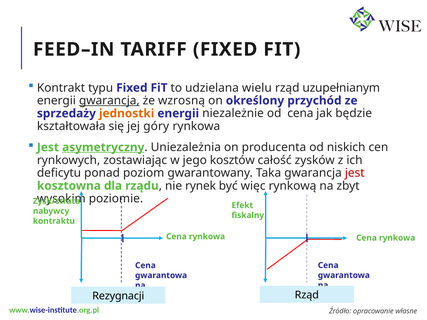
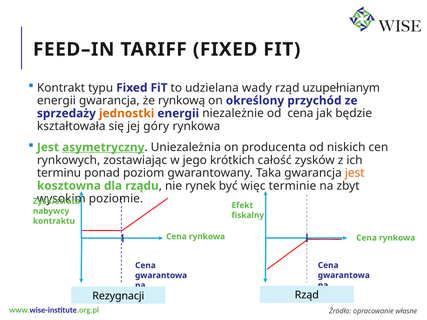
wielu: wielu -> wady (257, 88)
gwarancja underline: present -> none (109, 101)
wzrosną: wzrosną -> rynkową (182, 101)
kosztów: kosztów -> krótkich (232, 160)
deficytu: deficytu -> terminu (59, 173)
jest colour: red -> orange (355, 173)
rynkową: rynkową -> terminie (292, 186)
